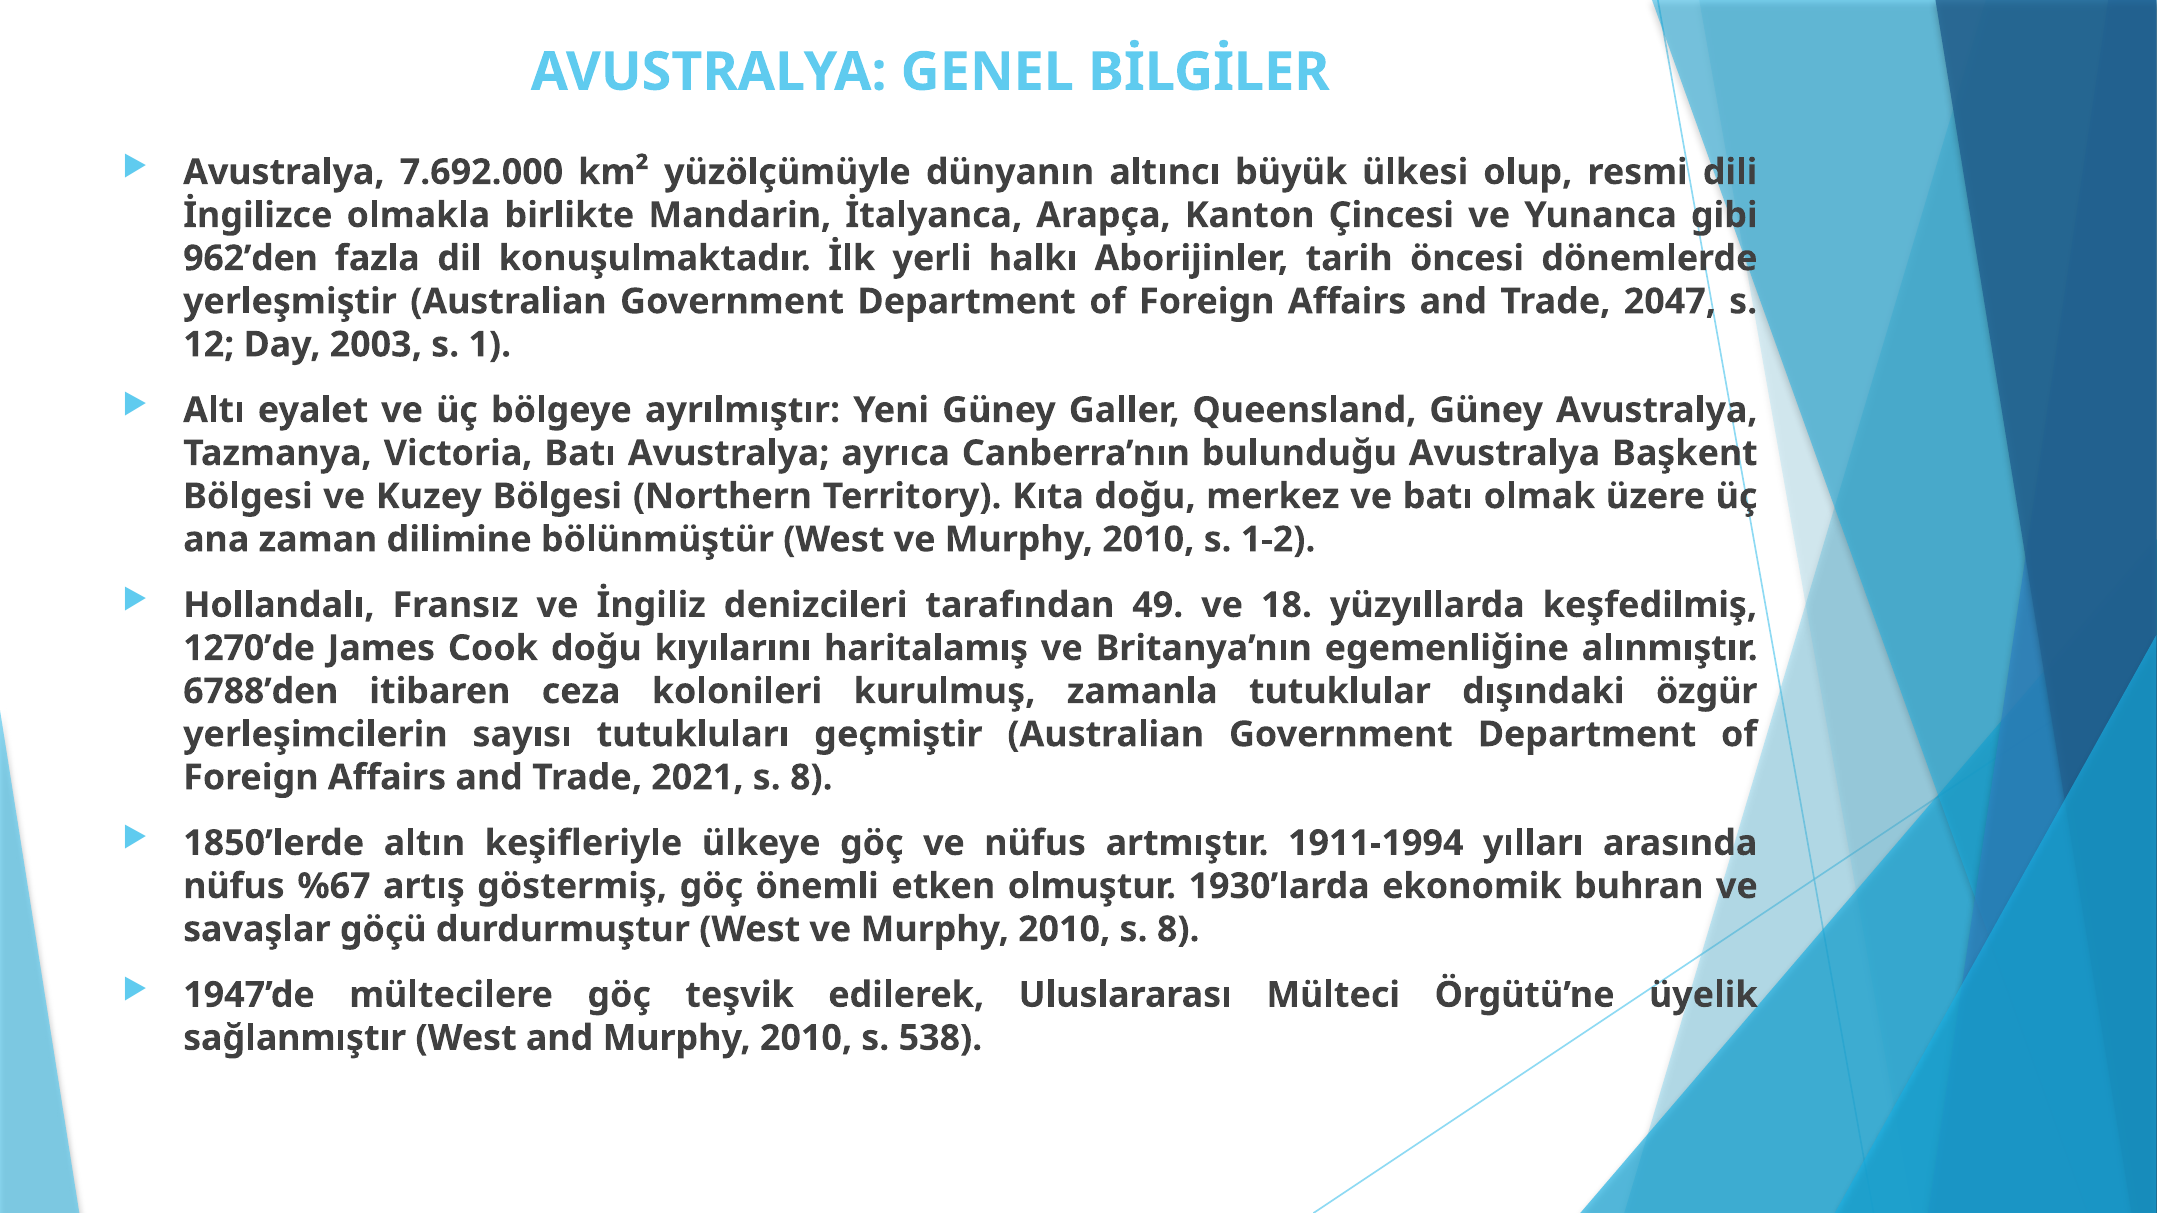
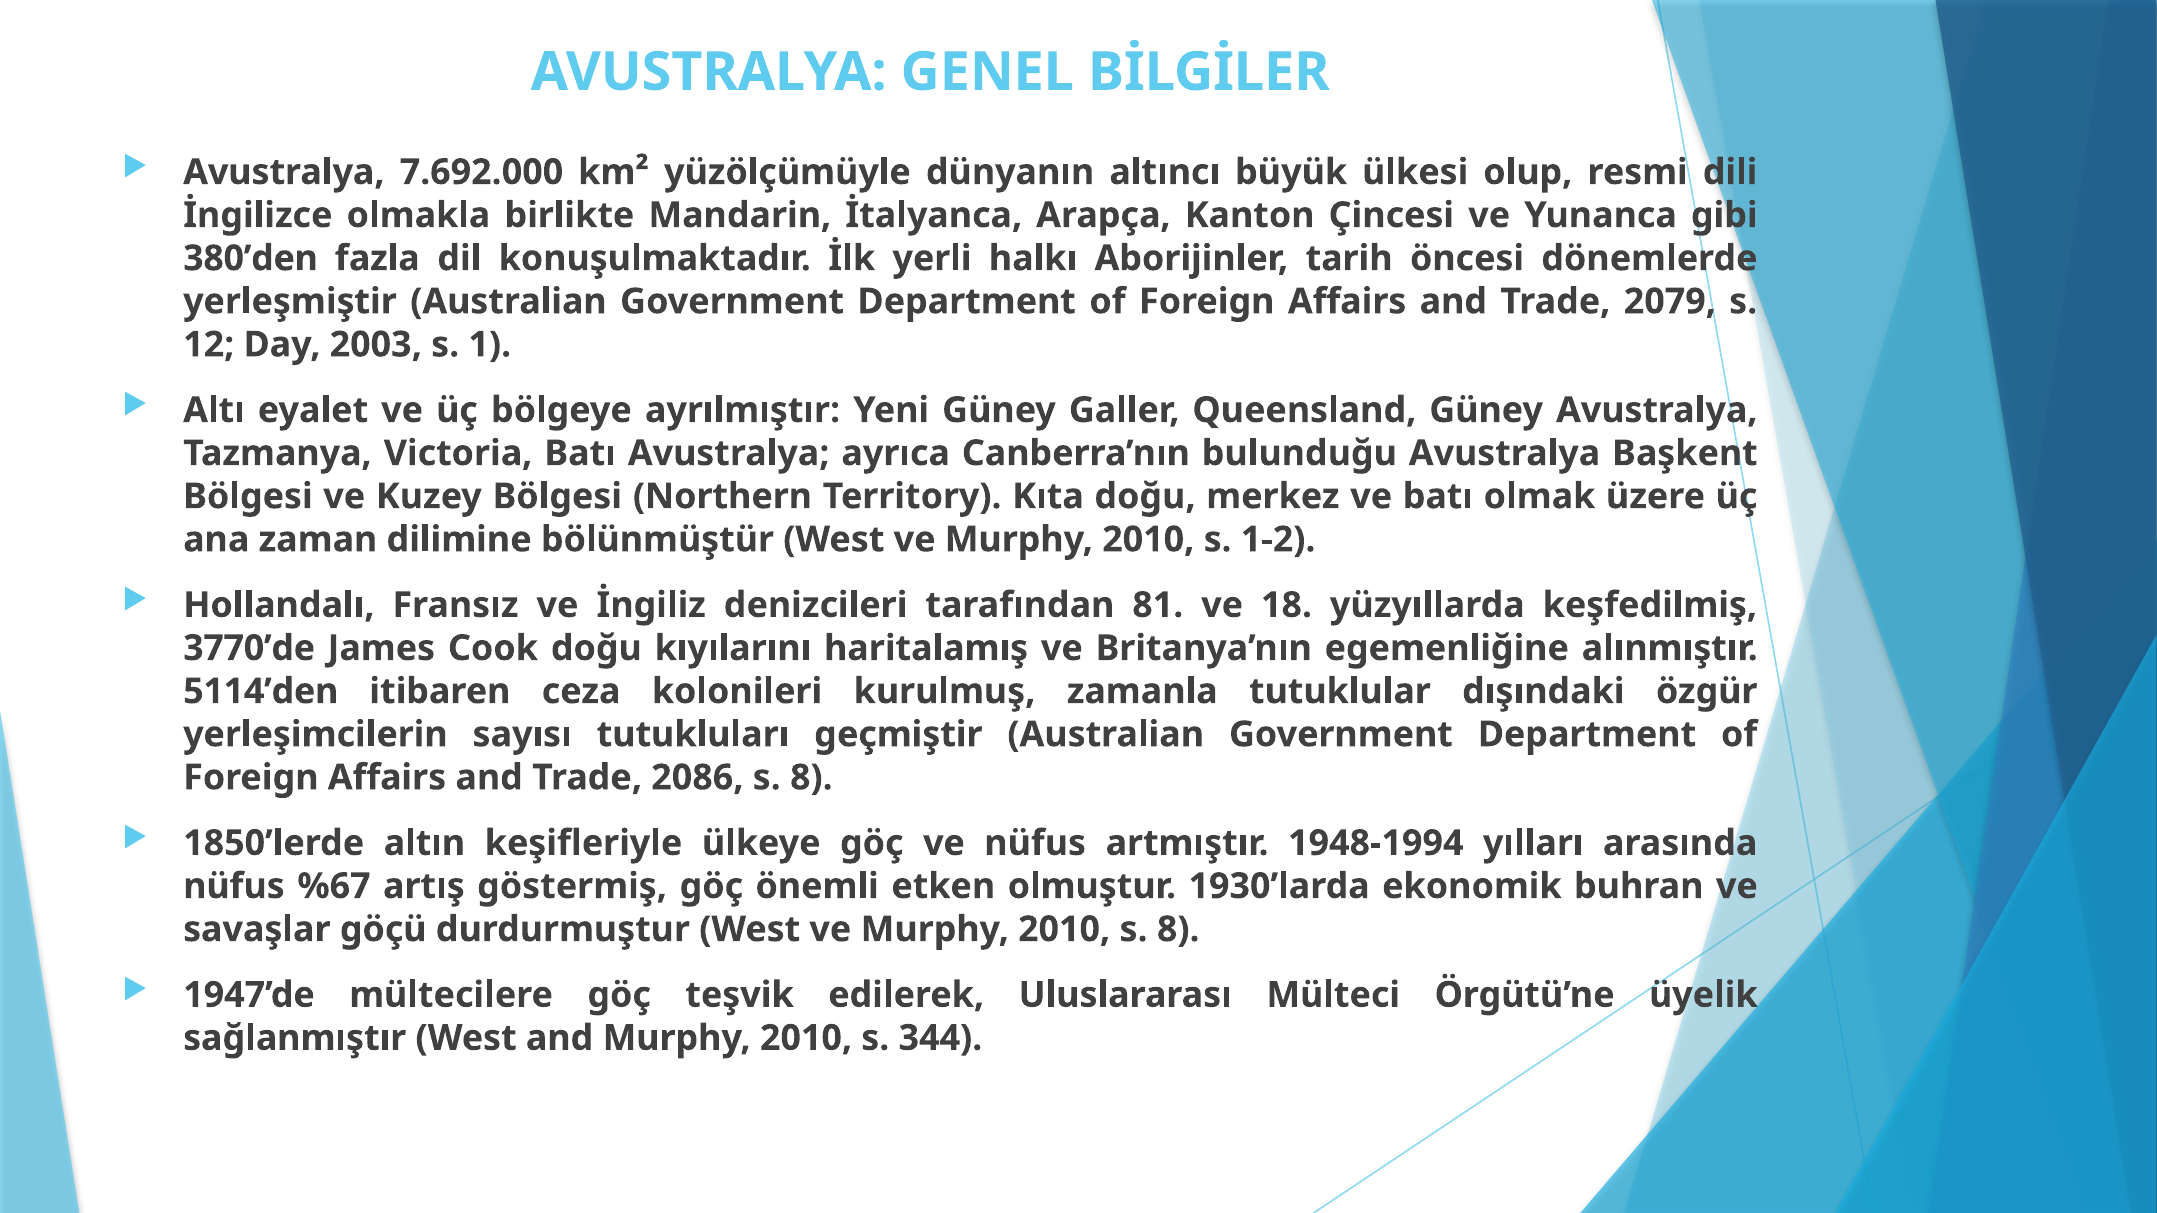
962’den: 962’den -> 380’den (251, 258)
2047: 2047 -> 2079 (1670, 302)
49: 49 -> 81 (1158, 605)
1270’de: 1270’de -> 3770’de (249, 648)
6788’den: 6788’den -> 5114’den (261, 691)
2021: 2021 -> 2086 (697, 778)
1911-1994: 1911-1994 -> 1948-1994 (1376, 843)
538: 538 -> 344 (940, 1038)
